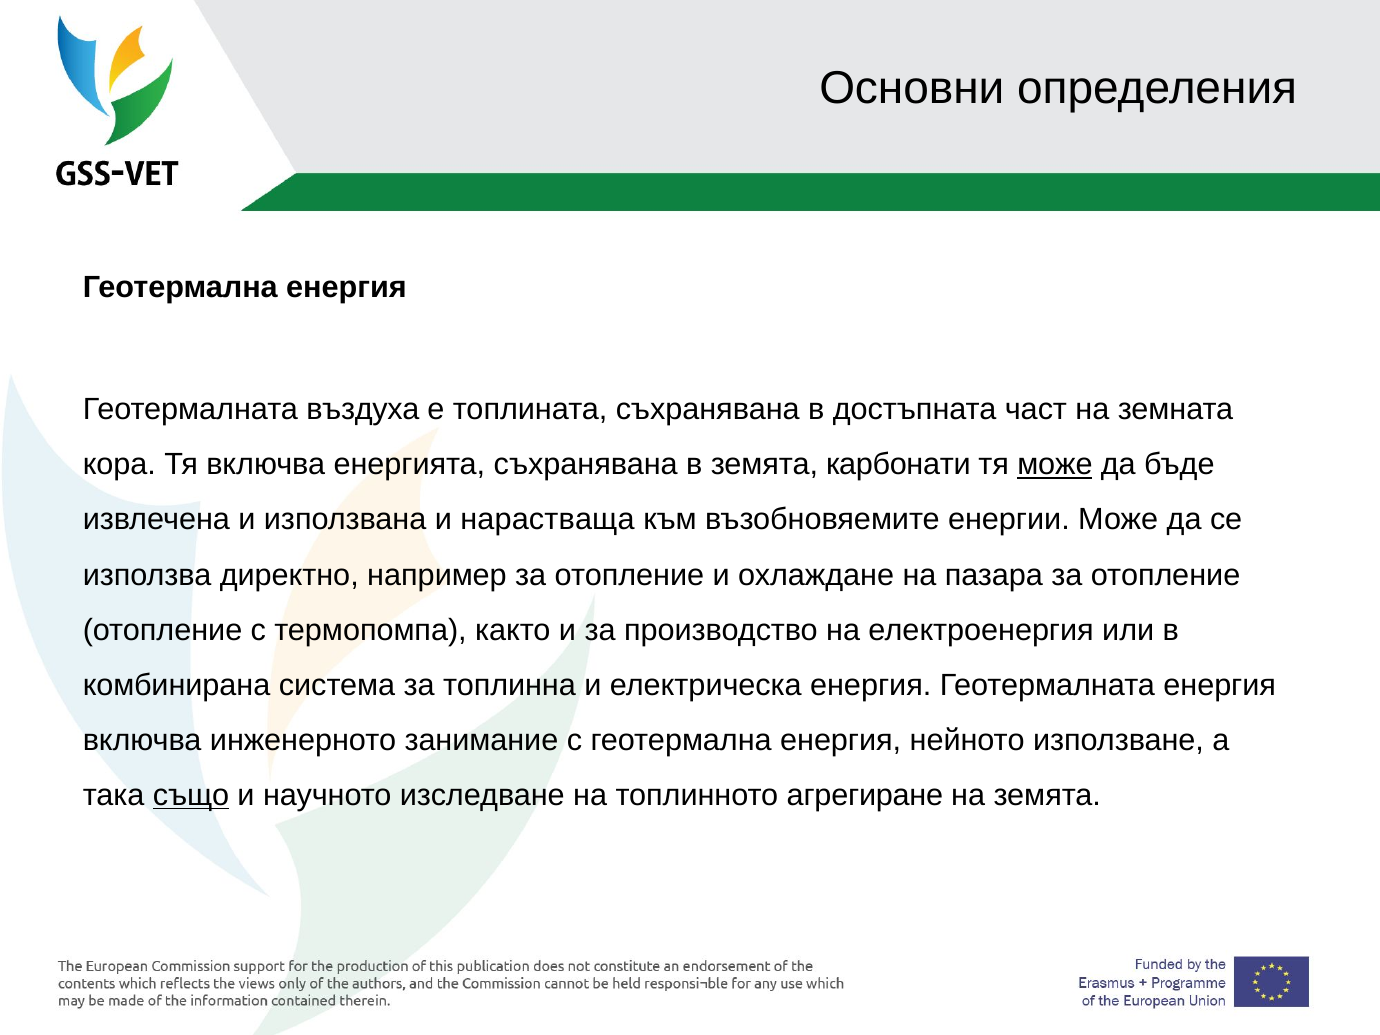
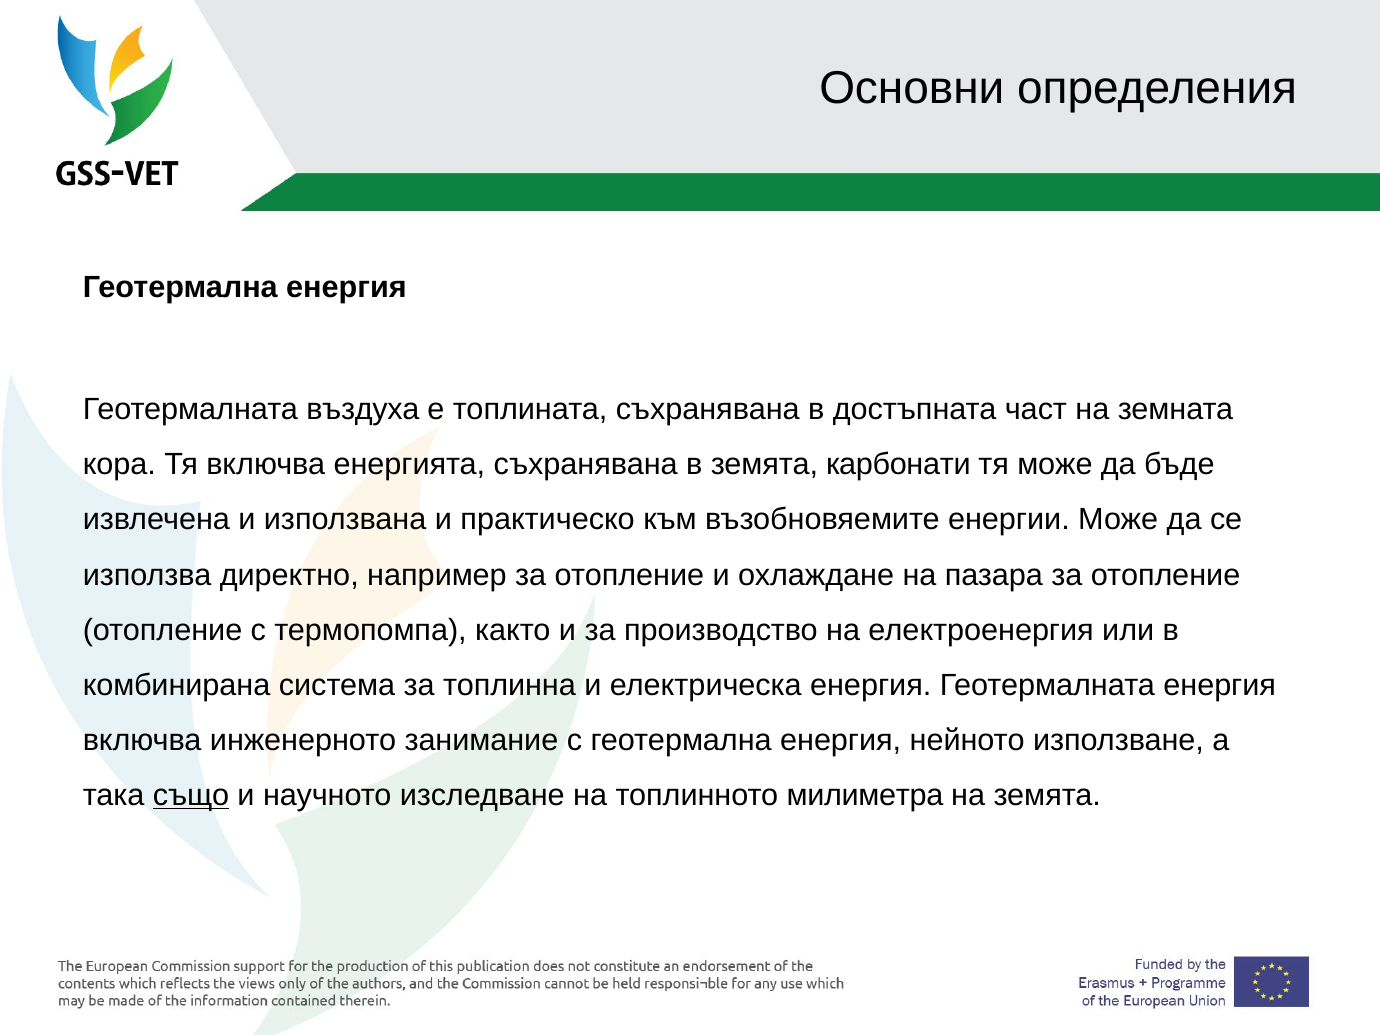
може underline: present -> none (1055, 465)
нарастваща: нарастваща -> практическо (548, 520)
агрегиране: агрегиране -> милиметра (865, 795)
